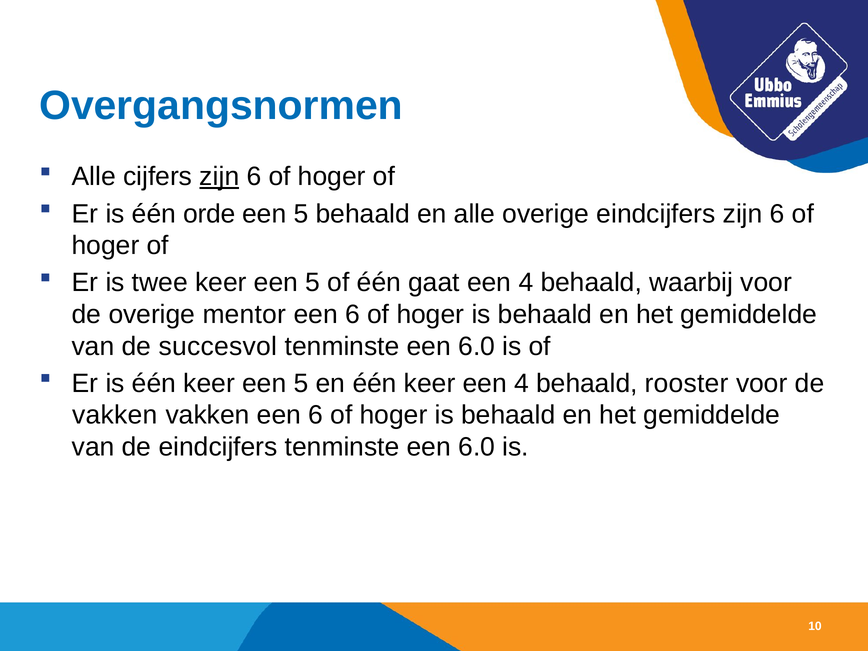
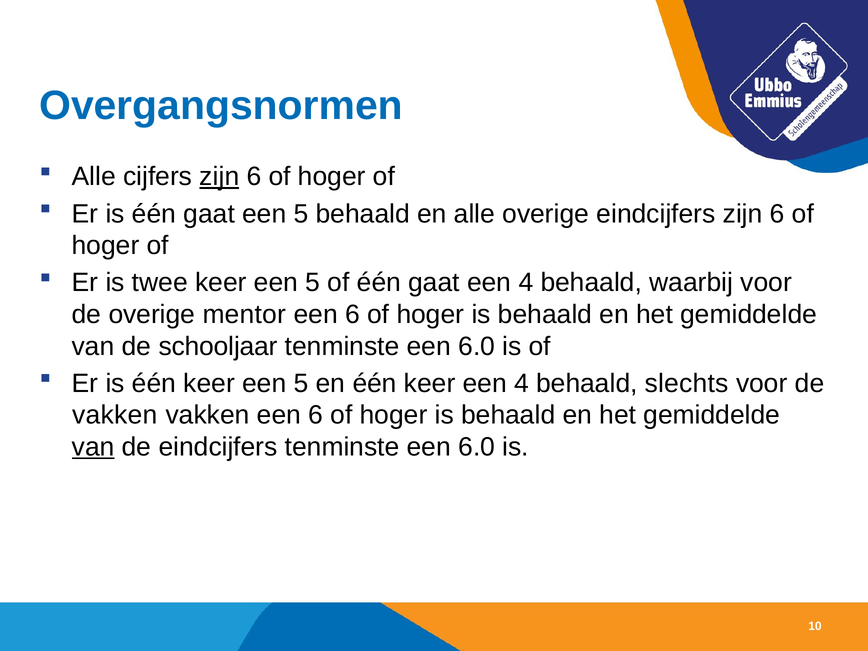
is één orde: orde -> gaat (209, 214)
succesvol: succesvol -> schooljaar (218, 346)
rooster: rooster -> slechts (687, 383)
van underline: none -> present (93, 447)
